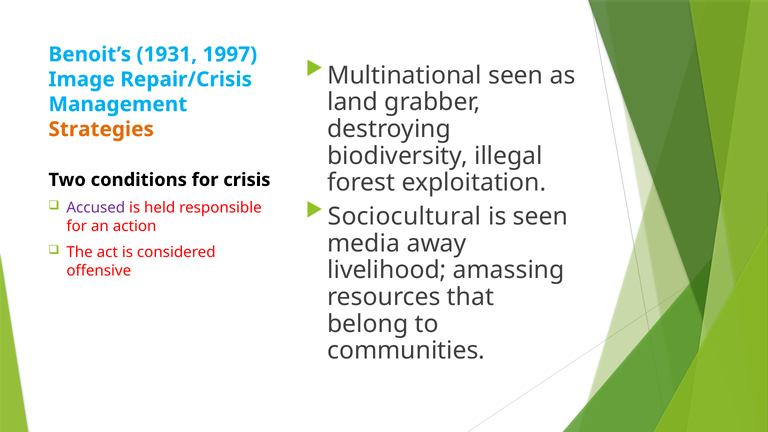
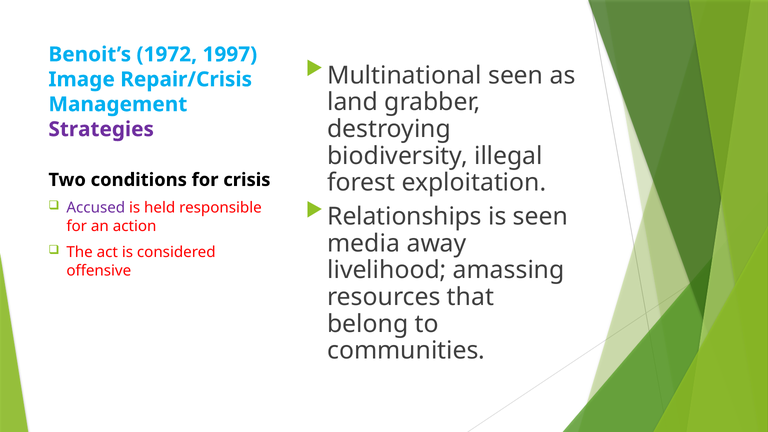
1931: 1931 -> 1972 (167, 54)
Strategies colour: orange -> purple (101, 129)
Sociocultural: Sociocultural -> Relationships (405, 217)
